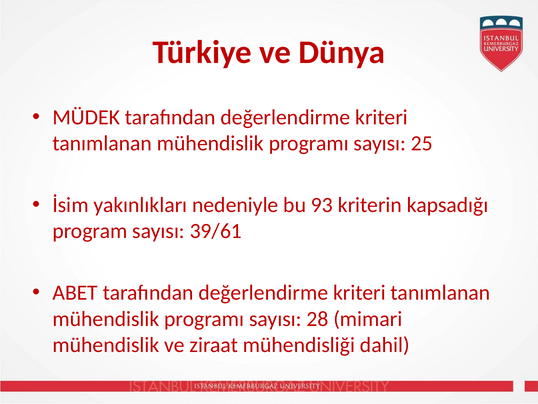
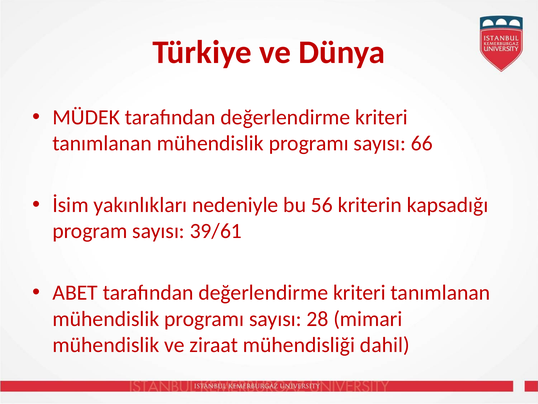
25: 25 -> 66 (422, 143)
93: 93 -> 56 (322, 205)
